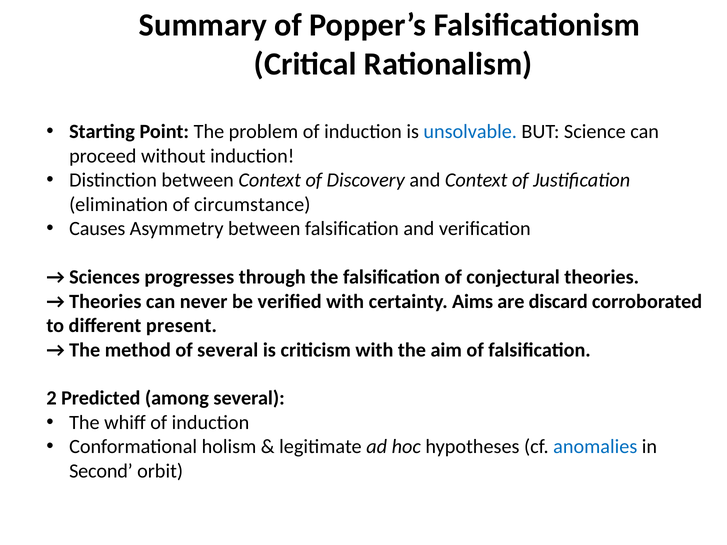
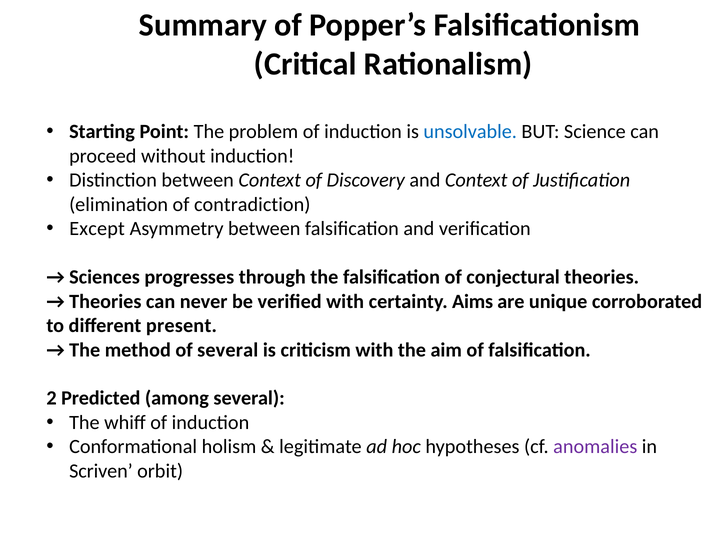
circumstance: circumstance -> contradiction (252, 205)
Causes: Causes -> Except (97, 229)
discard: discard -> unique (558, 302)
anomalies colour: blue -> purple (595, 447)
Second: Second -> Scriven (101, 471)
